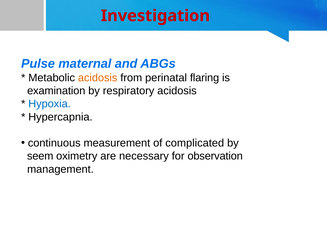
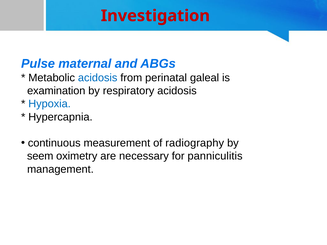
acidosis colour: orange -> blue (98, 78)
flaring: flaring -> galeal (205, 78)
complicated: complicated -> radiography (195, 143)
observation: observation -> panniculitis (215, 156)
